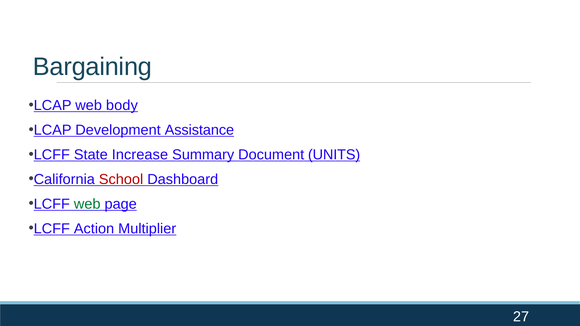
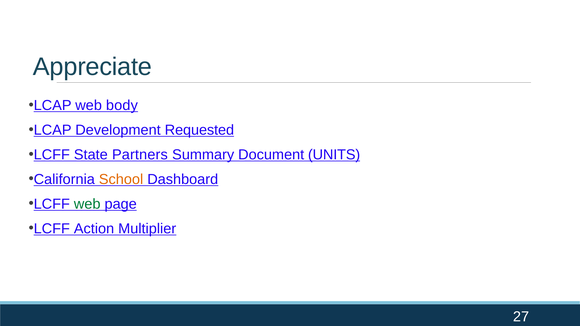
Bargaining: Bargaining -> Appreciate (92, 67)
Assistance: Assistance -> Requested (199, 130)
Increase: Increase -> Partners (140, 155)
School colour: red -> orange (121, 179)
